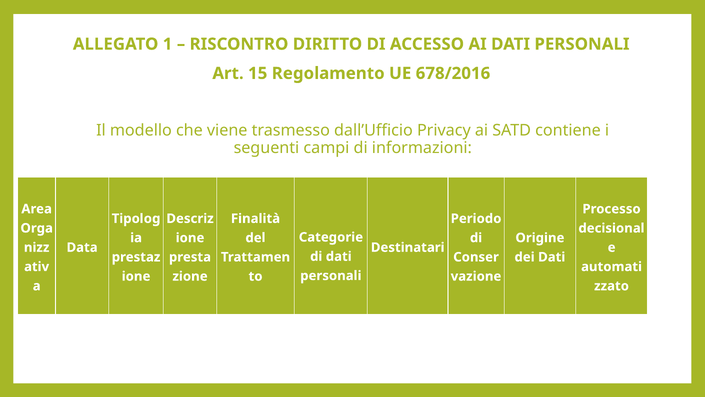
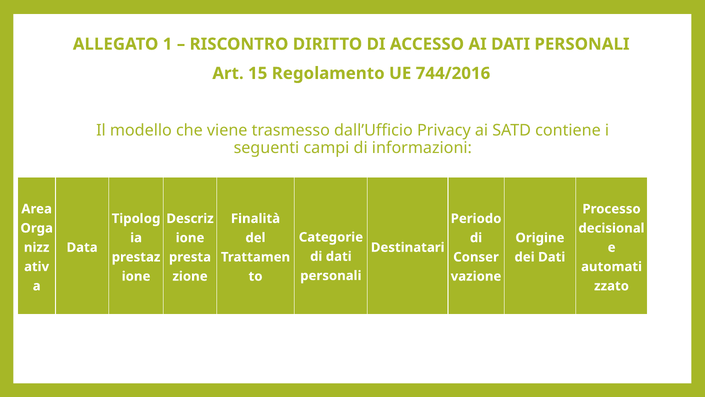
678/2016: 678/2016 -> 744/2016 (453, 73)
